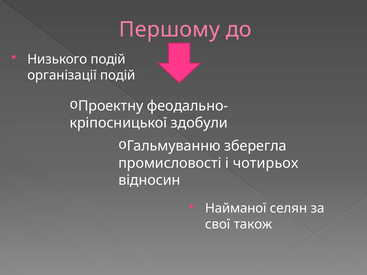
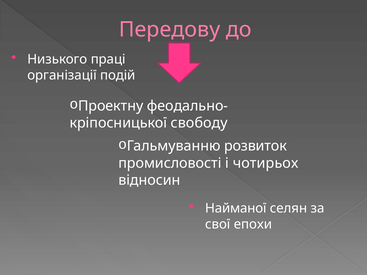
Першому: Першому -> Передову (170, 30)
Низького подій: подій -> праці (108, 59)
здобули: здобули -> свободу (199, 123)
зберегла: зберегла -> розвиток (255, 146)
також: також -> епохи (253, 224)
